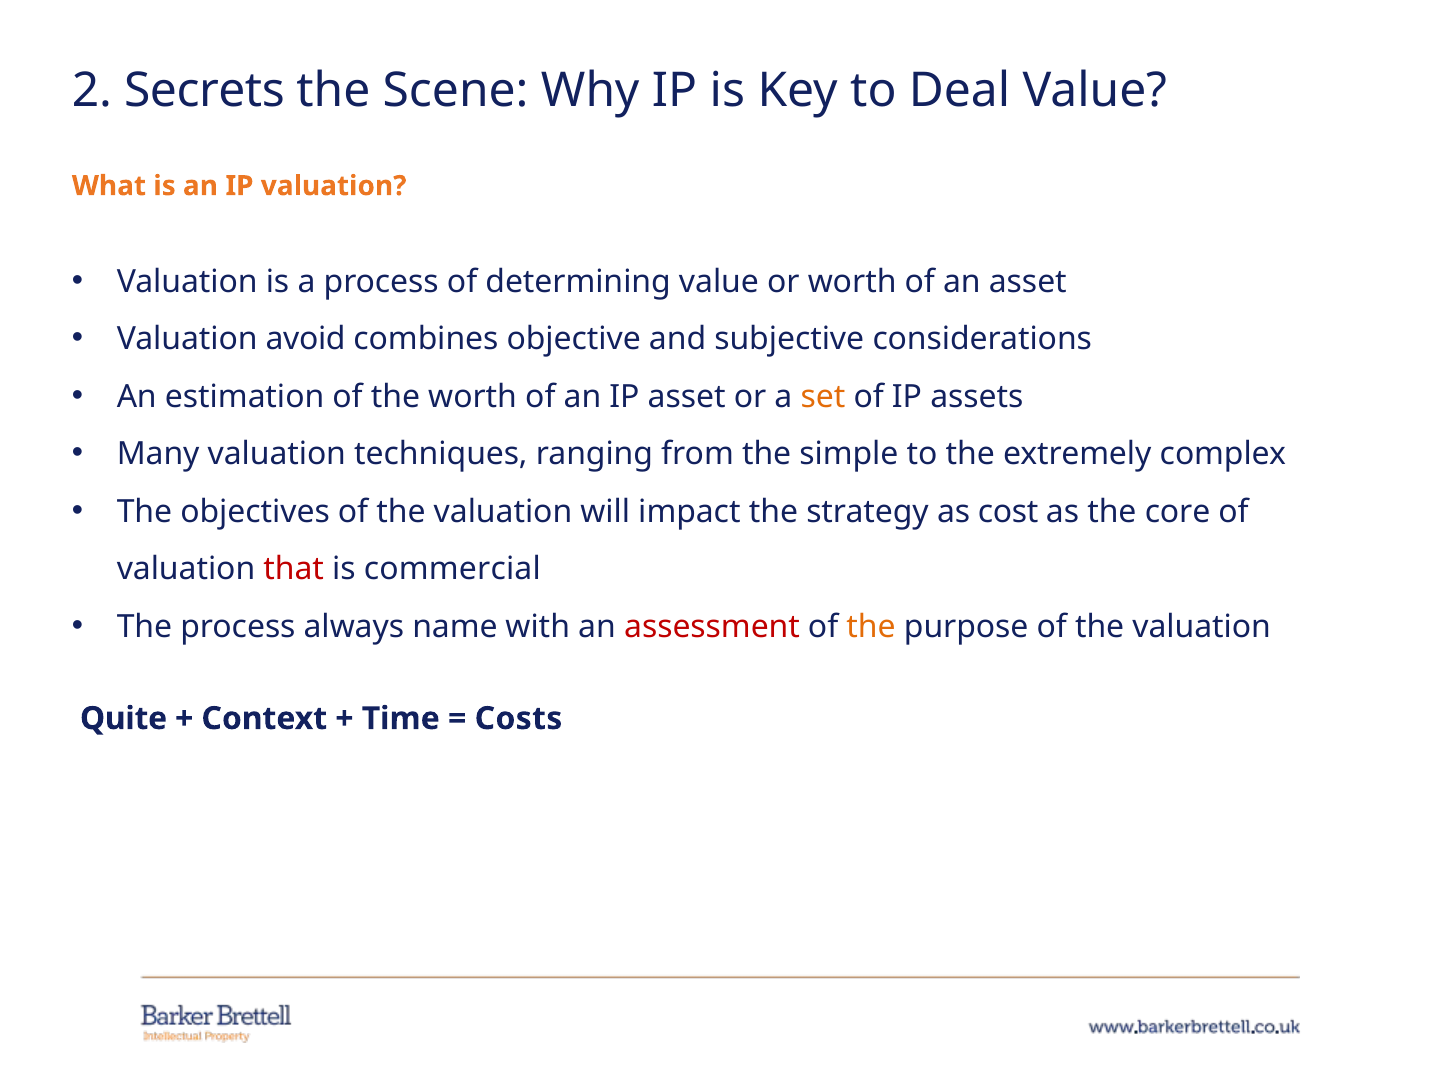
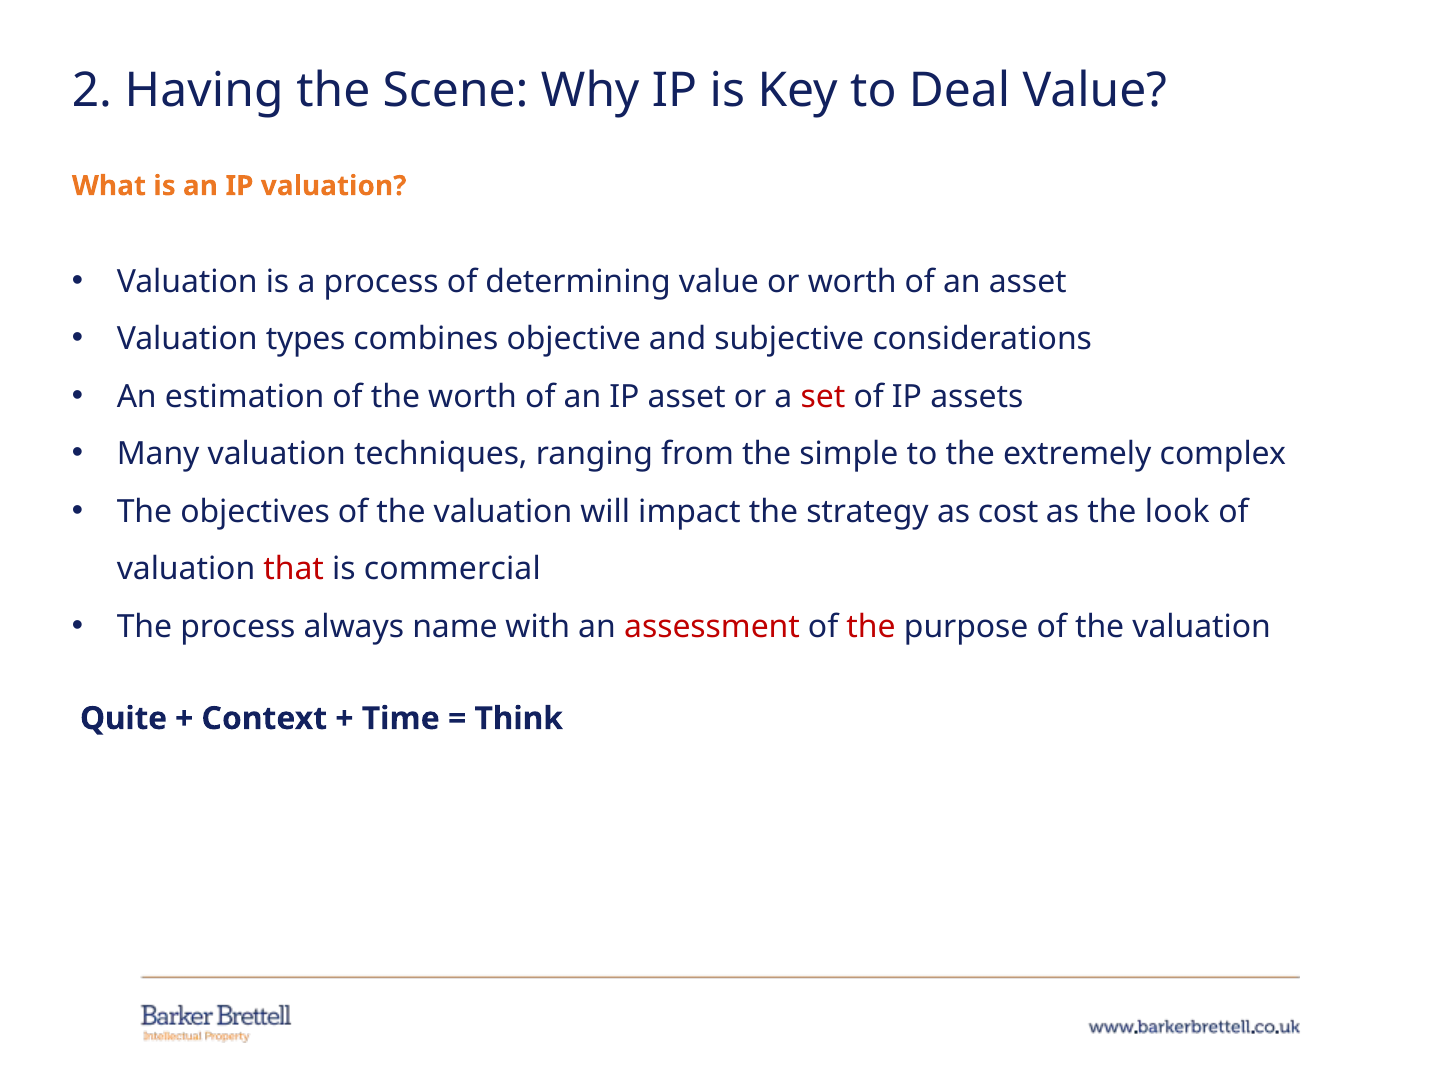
Secrets: Secrets -> Having (204, 90)
avoid: avoid -> types (306, 339)
set colour: orange -> red (823, 396)
core: core -> look (1177, 511)
the colour: orange -> red (871, 626)
Costs: Costs -> Think (519, 718)
